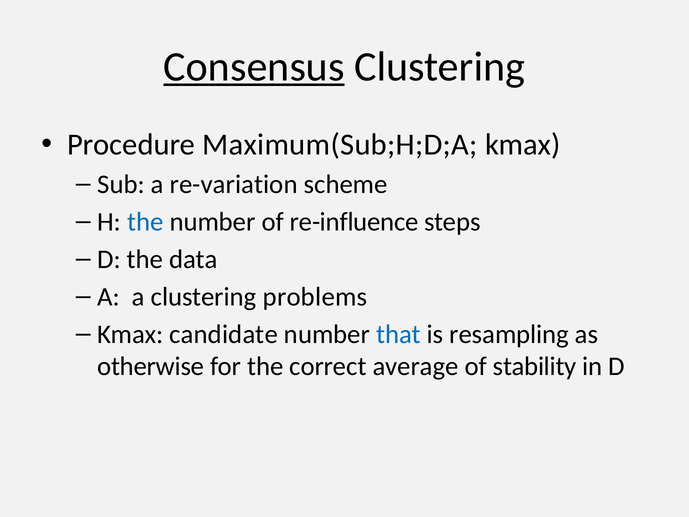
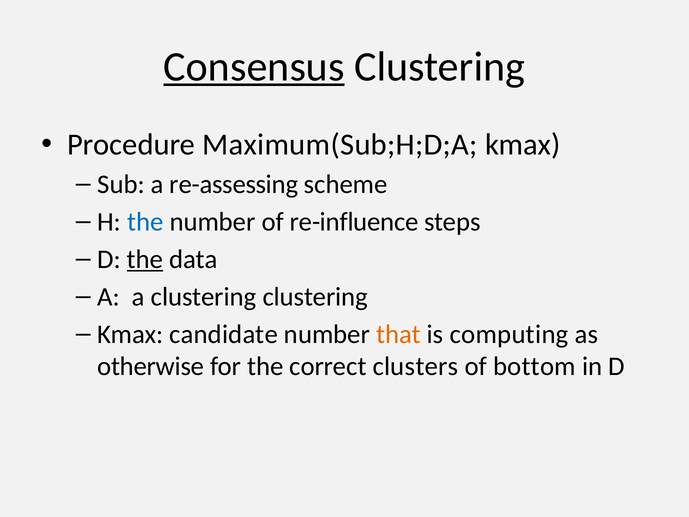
re-variation: re-variation -> re-assessing (234, 184)
the underline: none -> present (145, 259)
clustering problems: problems -> clustering (315, 297)
that colour: blue -> orange (398, 334)
resampling: resampling -> computing (509, 334)
average: average -> clusters (415, 366)
stability: stability -> bottom (534, 366)
